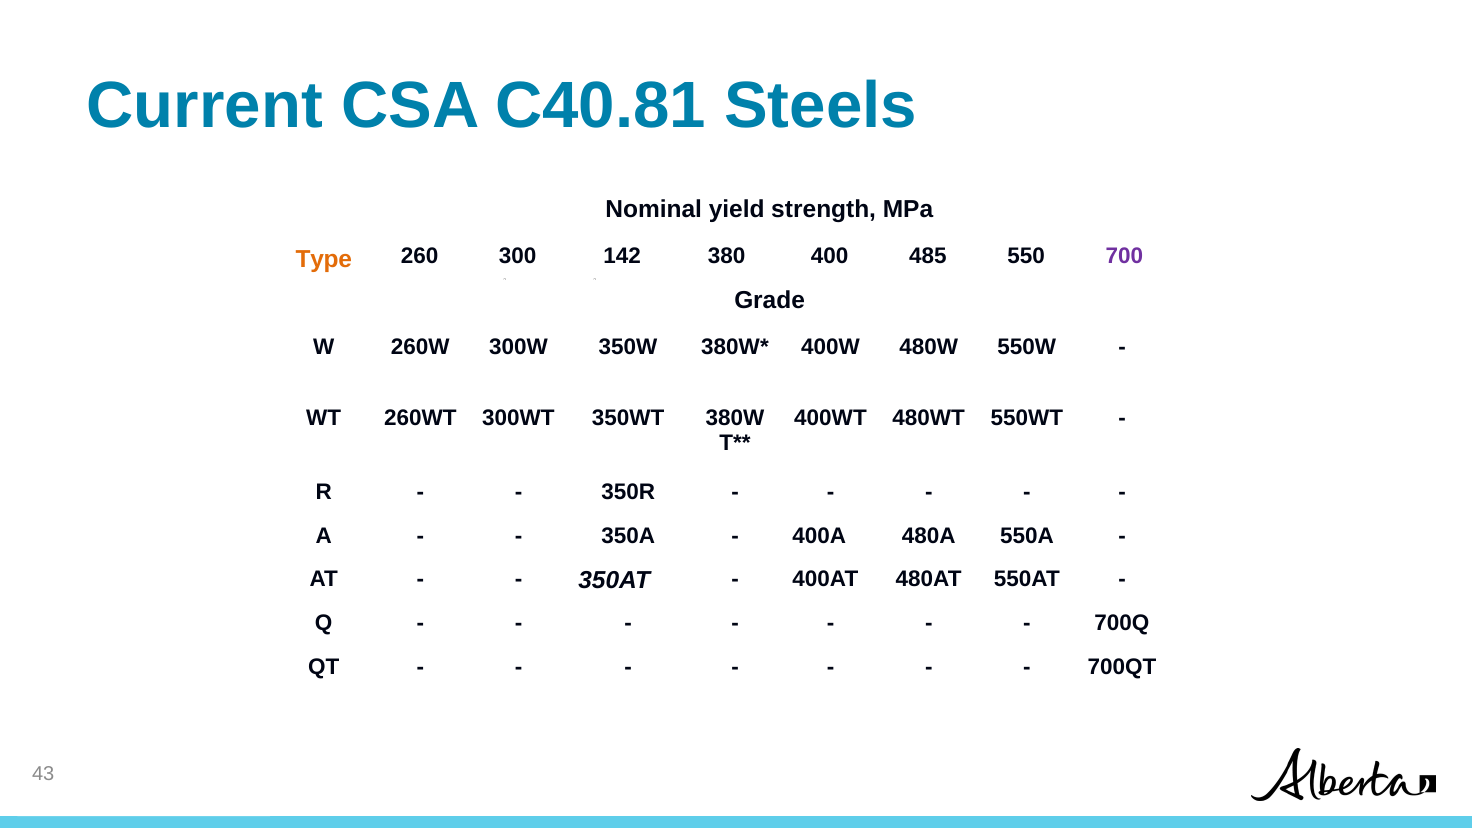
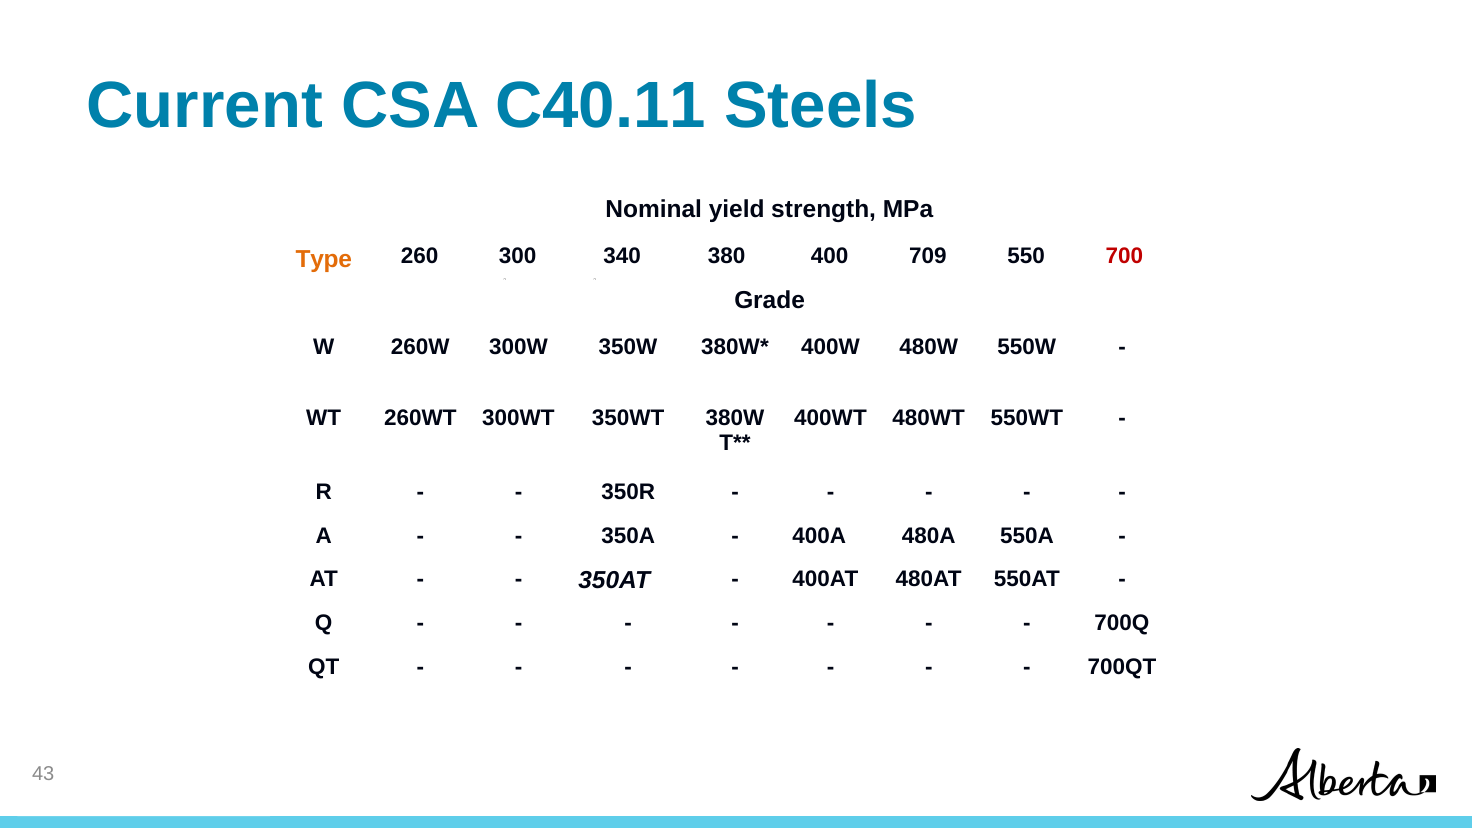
C40.81: C40.81 -> C40.11 (601, 106)
142: 142 -> 340 (622, 256)
485: 485 -> 709 (928, 256)
700 colour: purple -> red (1124, 256)
